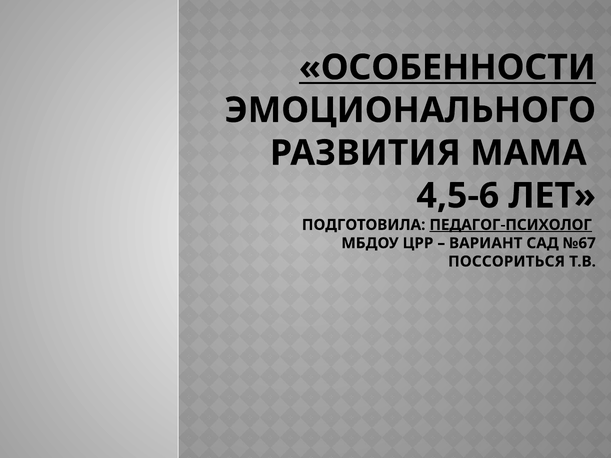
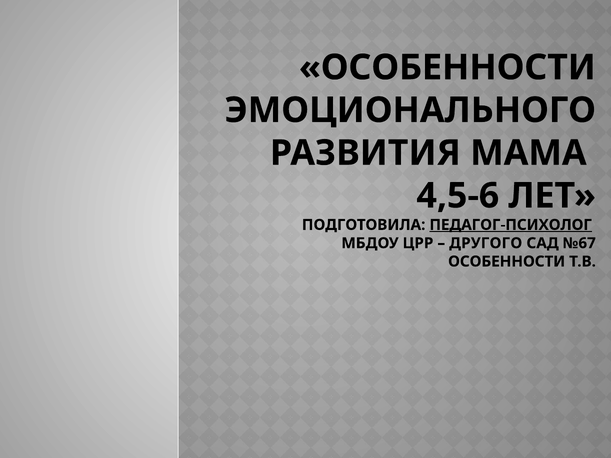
ОСОБЕННОСТИ underline: present -> none (447, 68)
ВАРИАНТ: ВАРИАНТ -> ДРУГОГО (486, 243)
ПОССОРИТЬСЯ: ПОССОРИТЬСЯ -> ОСОБЕННОСТИ (507, 262)
